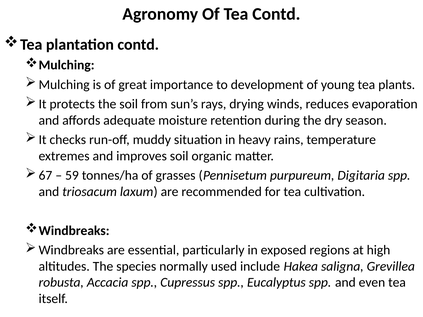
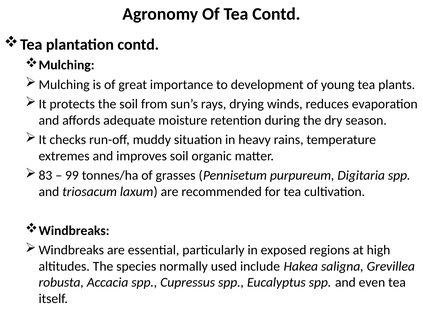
67: 67 -> 83 (45, 176)
59: 59 -> 99 (72, 176)
